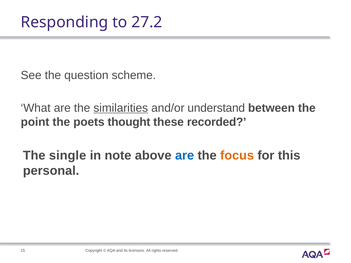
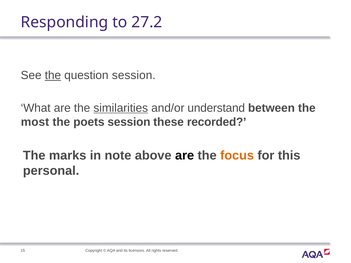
the underline: none -> present (53, 75)
question scheme: scheme -> session (134, 75)
point: point -> most (35, 122)
poets thought: thought -> session (129, 122)
single: single -> marks (68, 156)
are colour: blue -> black (185, 156)
